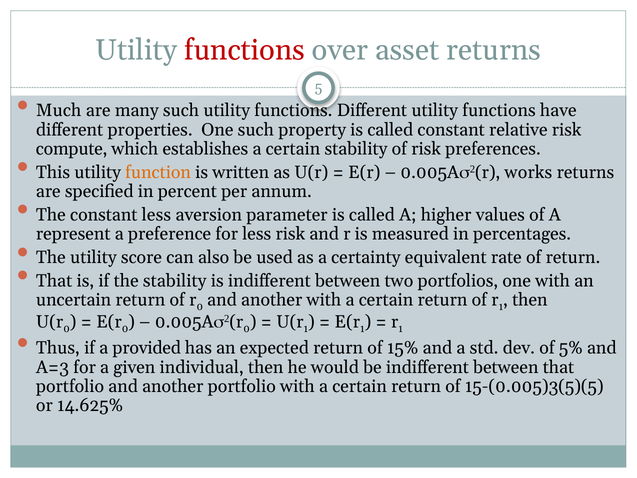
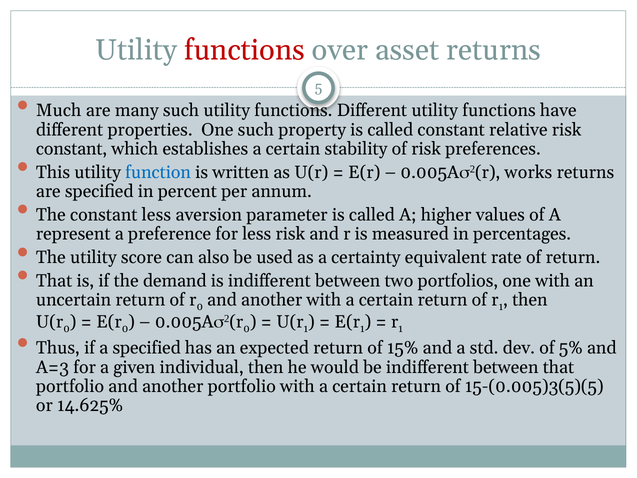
compute: compute -> constant (72, 149)
function colour: orange -> blue (158, 172)
the stability: stability -> demand (175, 281)
a provided: provided -> specified (147, 348)
